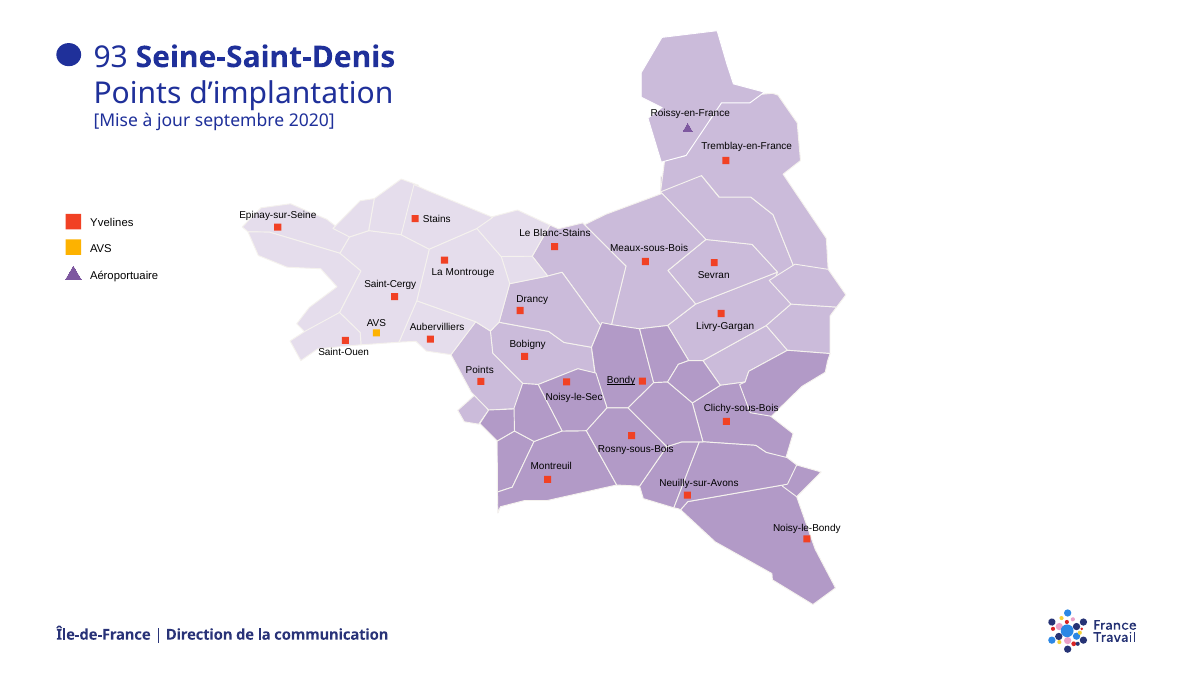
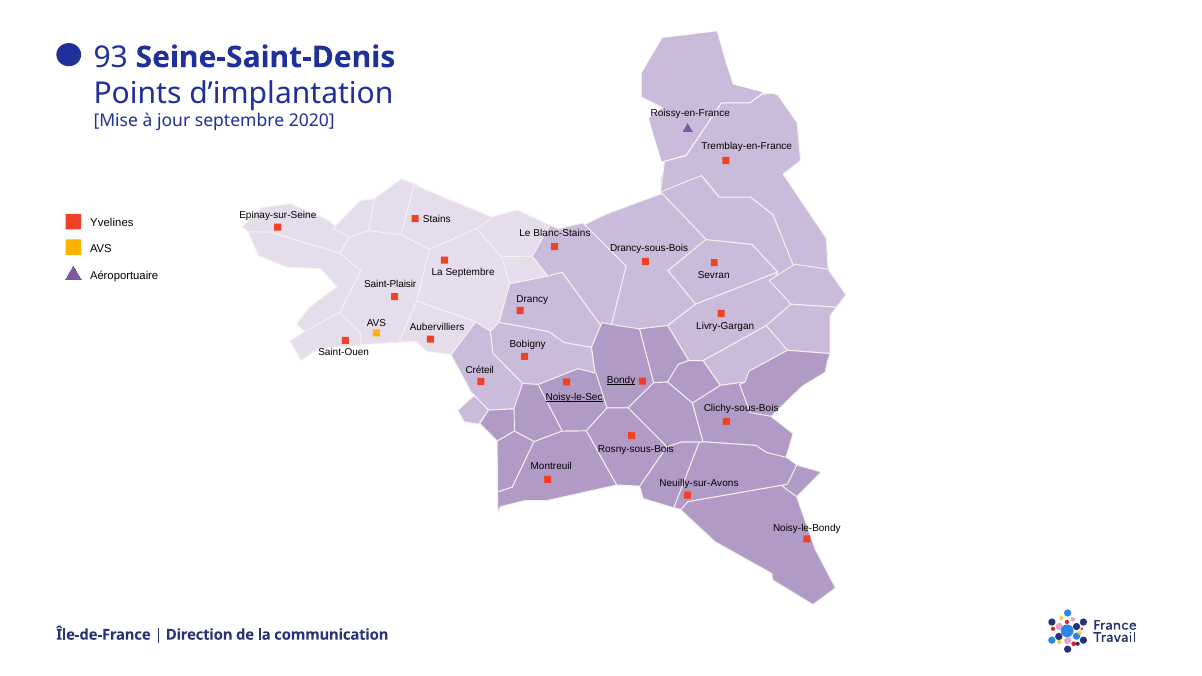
Meaux-sous-Bois: Meaux-sous-Bois -> Drancy-sous-Bois (649, 248)
La Montrouge: Montrouge -> Septembre (470, 272)
Saint-Cergy: Saint-Cergy -> Saint-Plaisir (390, 284)
Points: Points -> Créteil (480, 370)
Noisy-le-Sec underline: none -> present (574, 397)
